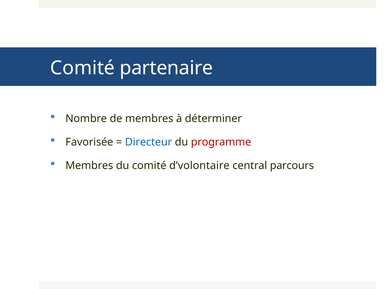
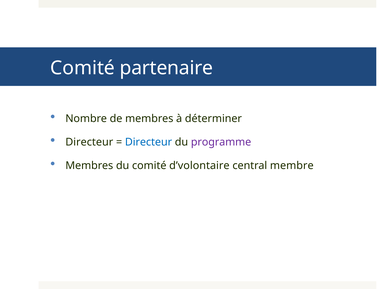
Favorisée: Favorisée -> Directeur (89, 142)
programme colour: red -> purple (221, 142)
parcours: parcours -> membre (292, 166)
